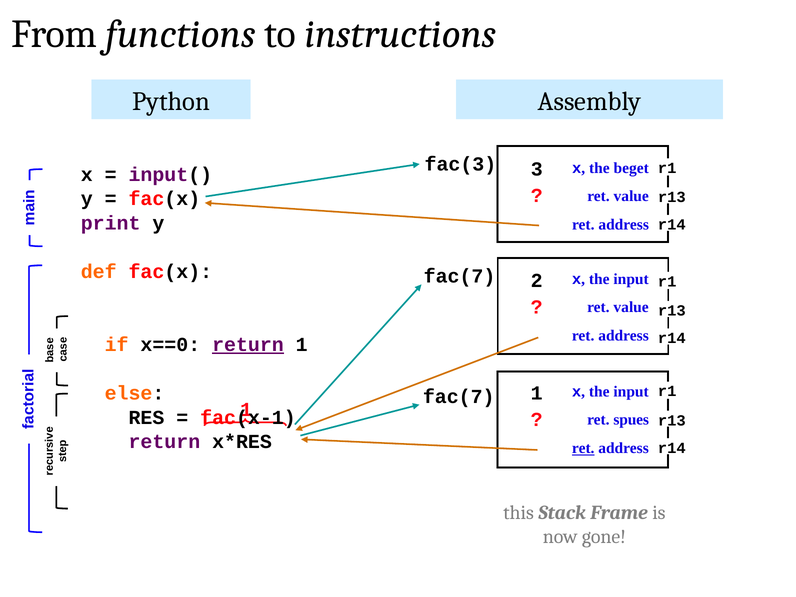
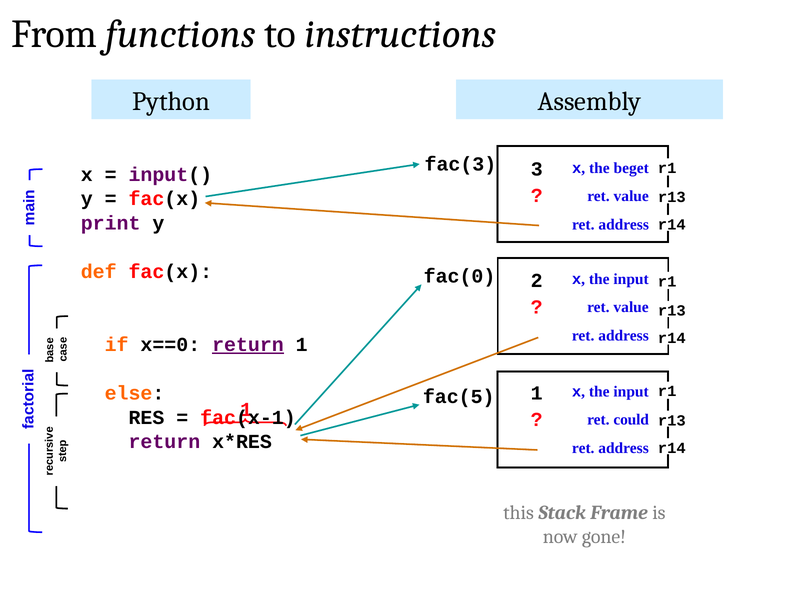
fac(7: fac(7 -> fac(0 (460, 276)
fac(7: fac(7 -> fac(5 (459, 397)
spues: spues -> could (631, 420)
ret underline: present -> none (583, 448)
